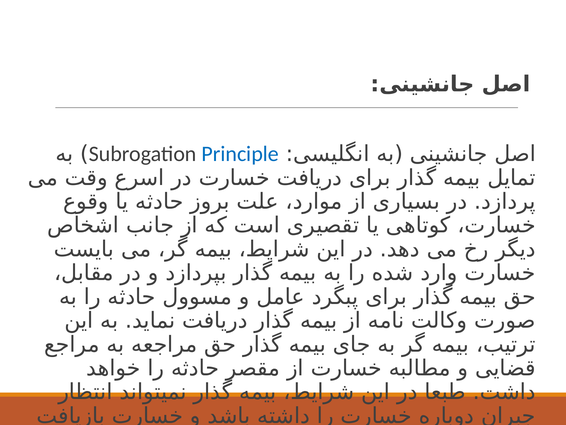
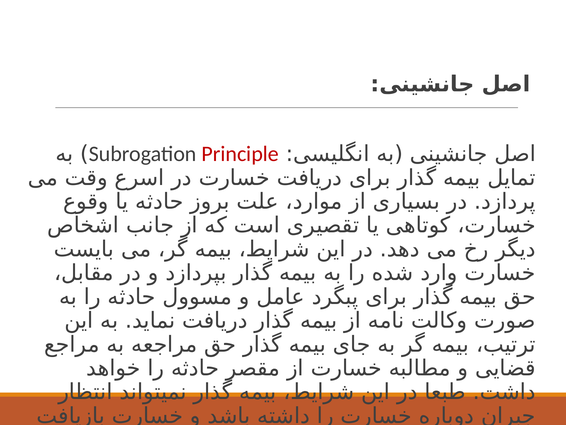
Principle colour: blue -> red (240, 154)
